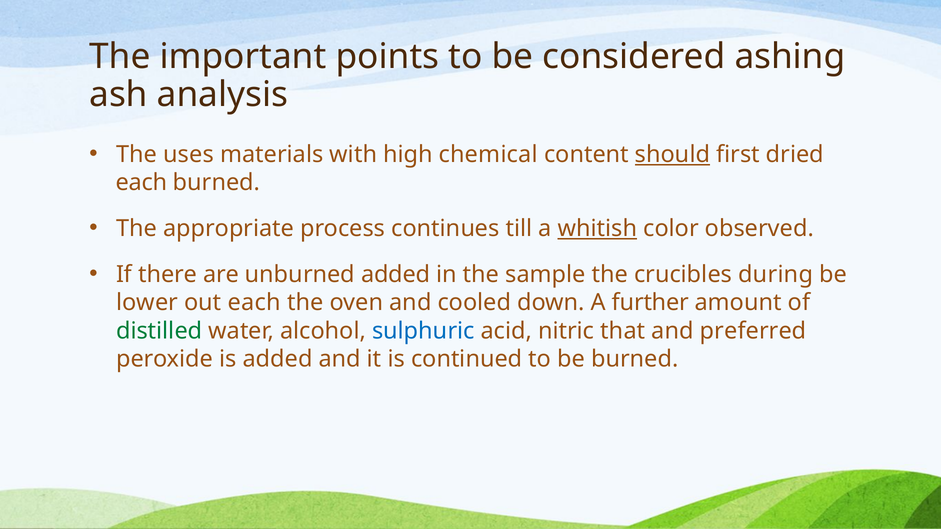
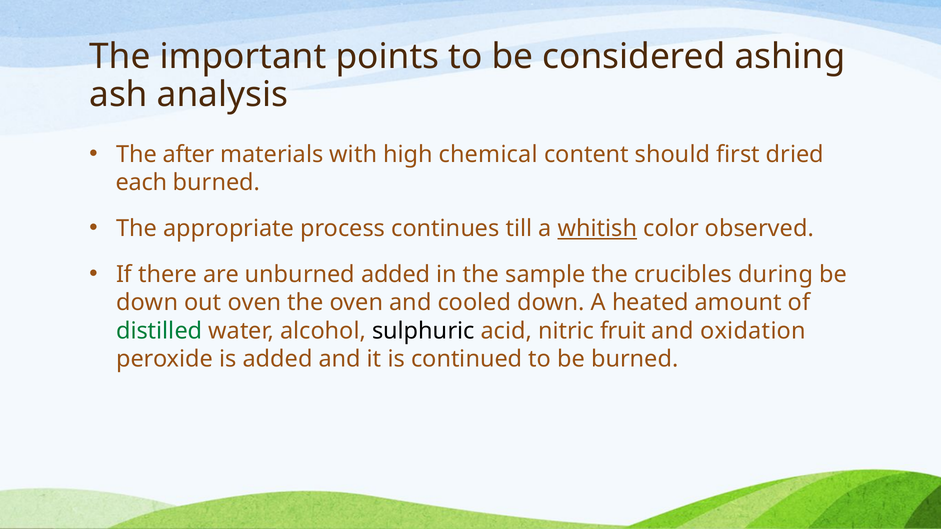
uses: uses -> after (189, 155)
should underline: present -> none (673, 155)
lower: lower -> down (147, 303)
out each: each -> oven (254, 303)
further: further -> heated (650, 303)
sulphuric colour: blue -> black (423, 331)
that: that -> fruit (623, 331)
preferred: preferred -> oxidation (753, 331)
